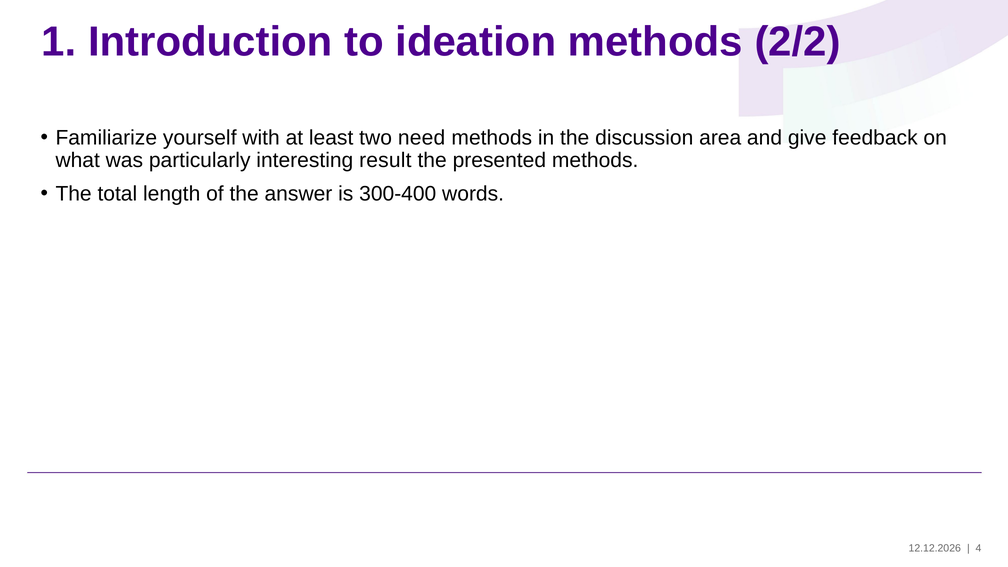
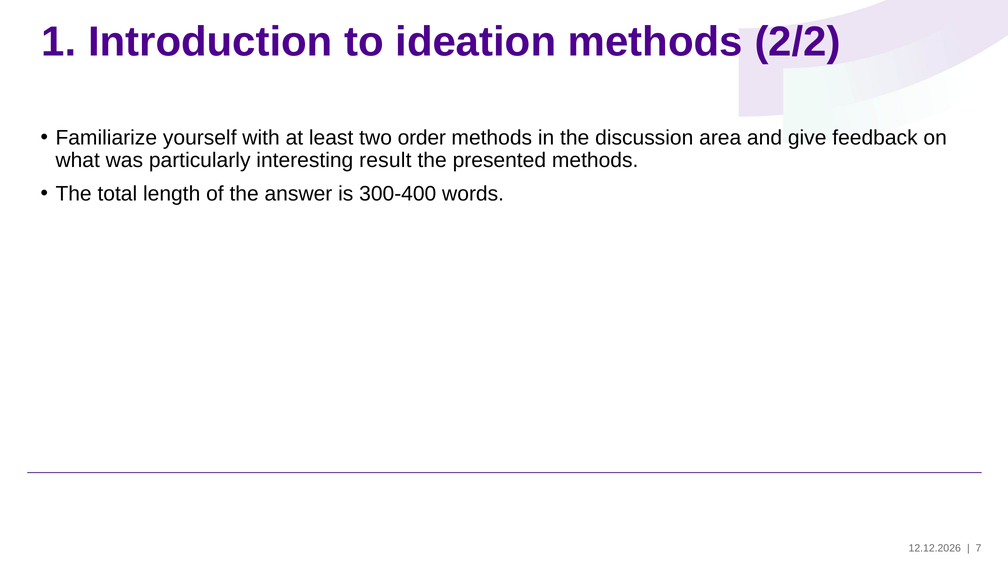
need: need -> order (422, 138)
4: 4 -> 7 (978, 548)
